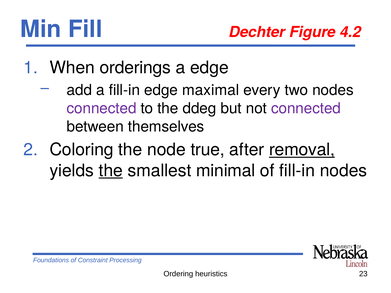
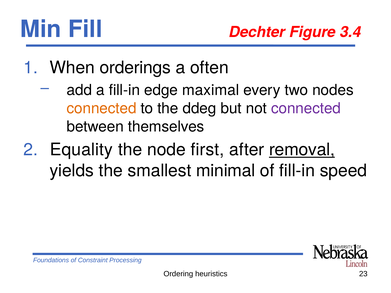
4.2: 4.2 -> 3.4 (350, 32)
a edge: edge -> often (209, 68)
connected colour: purple -> orange (102, 108)
Coloring: Coloring -> Equality (81, 150)
true: true -> first (207, 150)
the underline: present -> none (111, 171)
fill-in nodes: nodes -> speed (343, 171)
